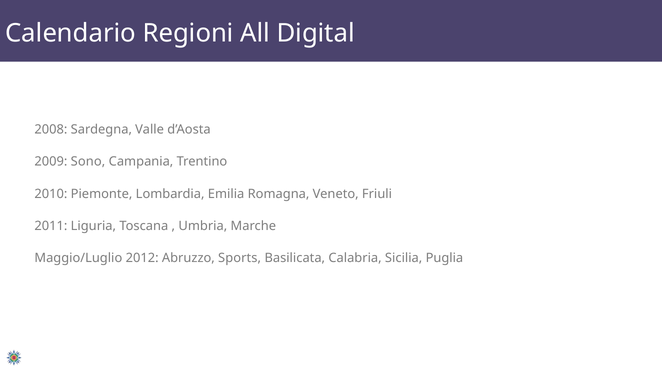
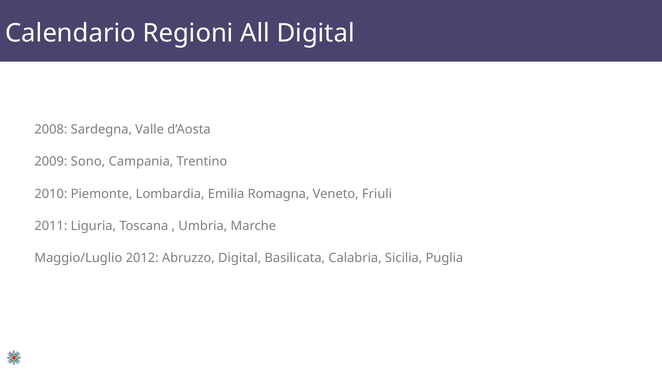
Abruzzo Sports: Sports -> Digital (240, 258)
